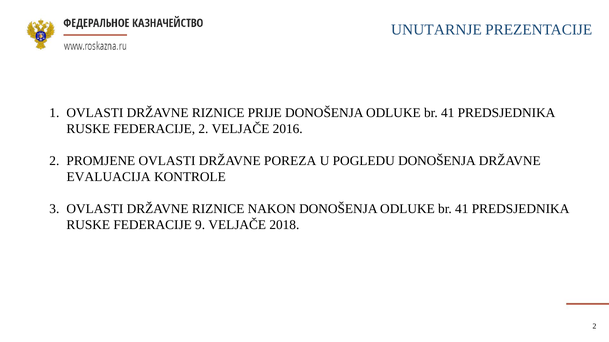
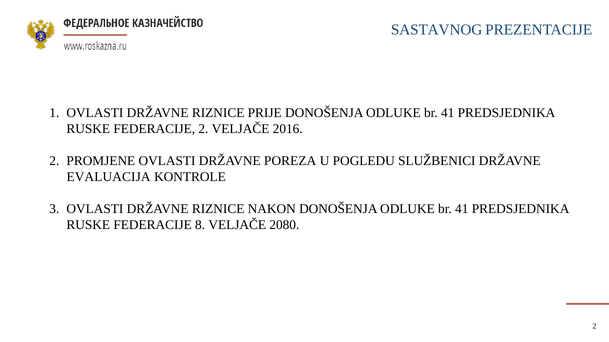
UNUTARNJE: UNUTARNJE -> SASTAVNOG (437, 30)
POGLEDU DONOŠENJA: DONOŠENJA -> SLUŽBENICI (437, 161)
9: 9 -> 8 (200, 225)
2018: 2018 -> 2080 (284, 225)
